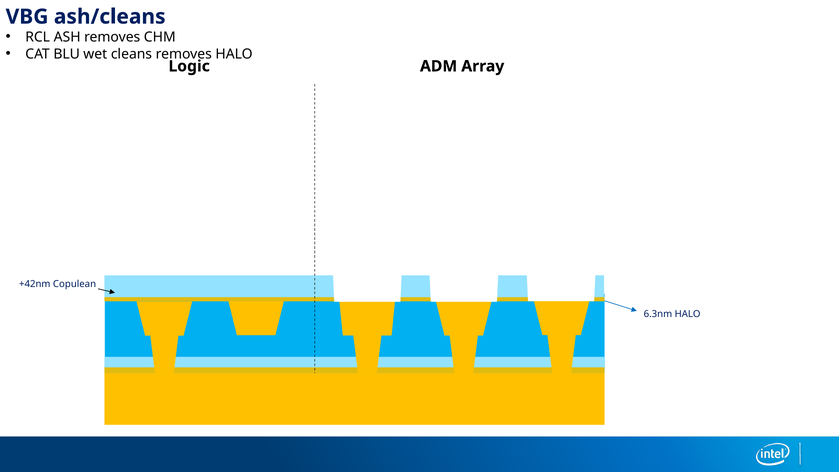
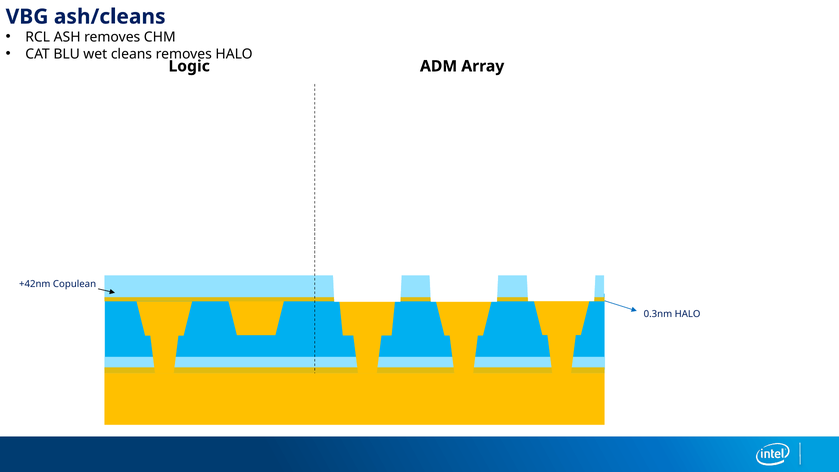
6.3nm: 6.3nm -> 0.3nm (658, 314)
